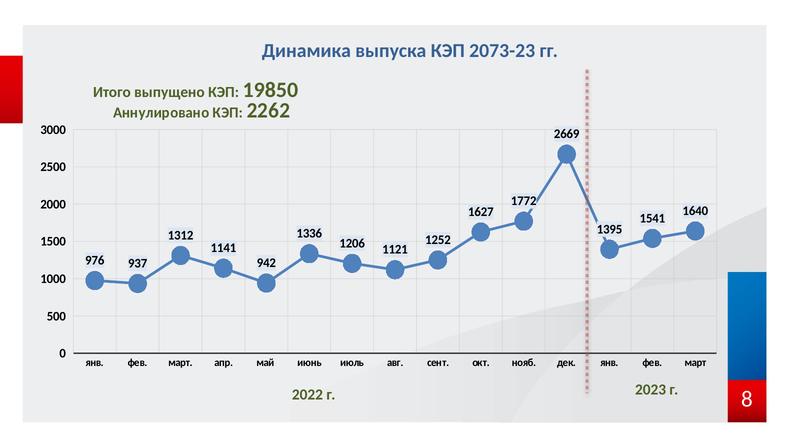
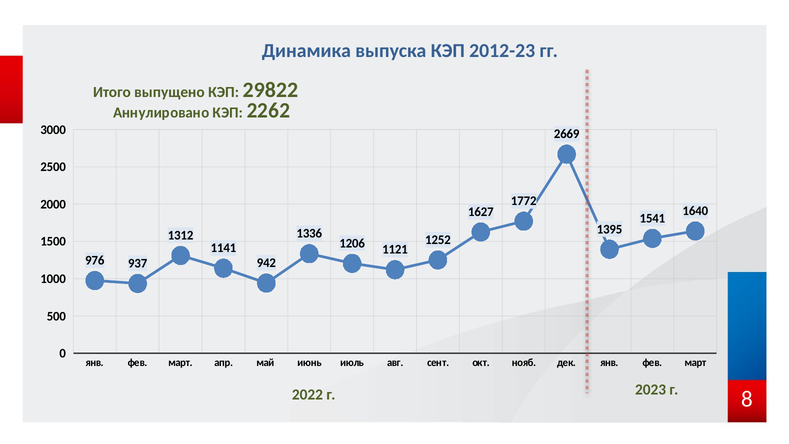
2073-23: 2073-23 -> 2012-23 (502, 51)
19850: 19850 -> 29822 (270, 90)
